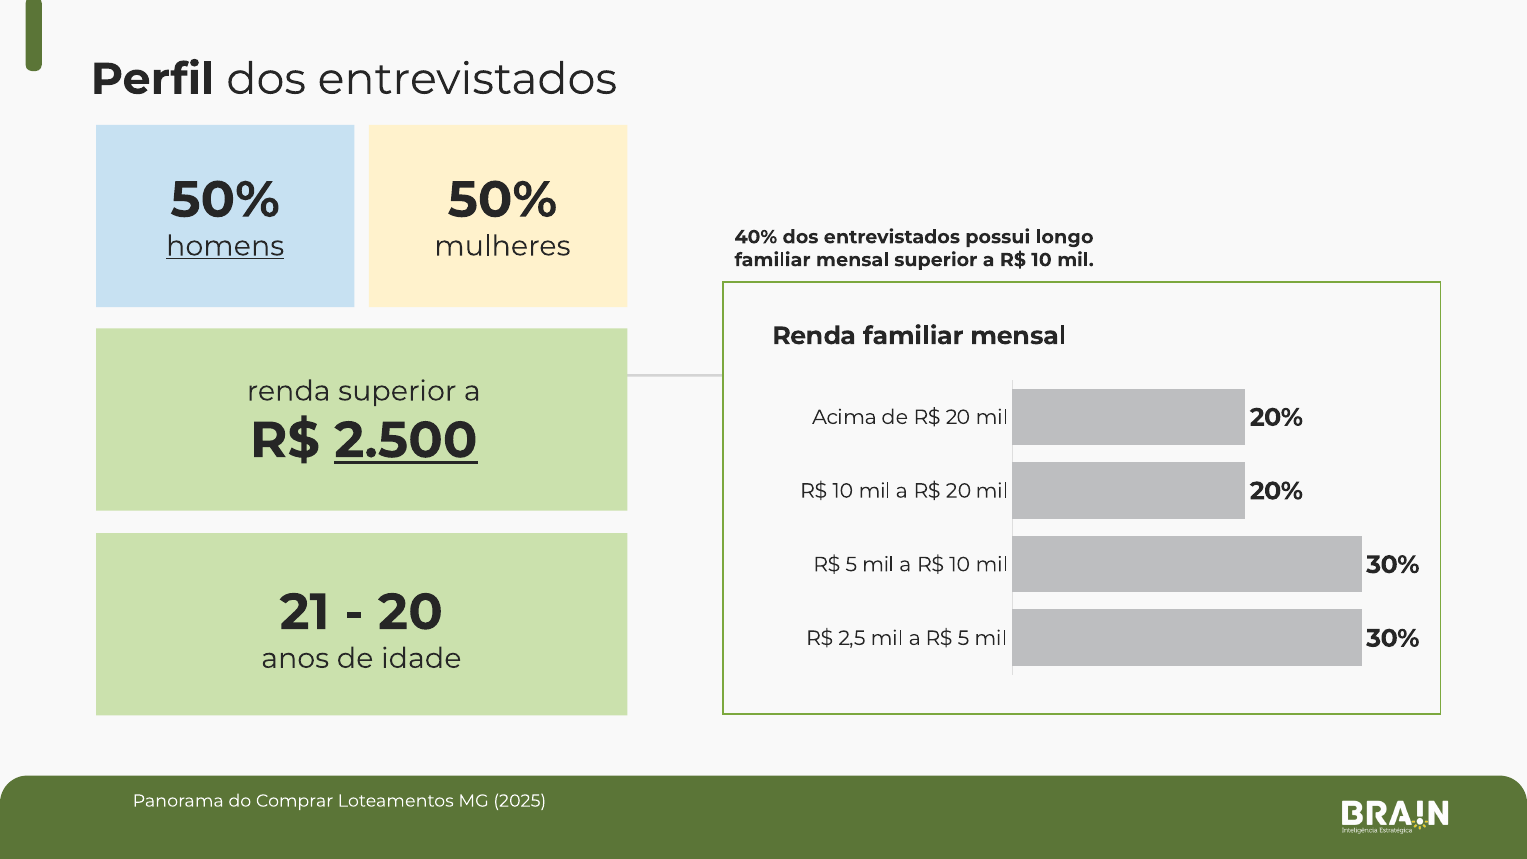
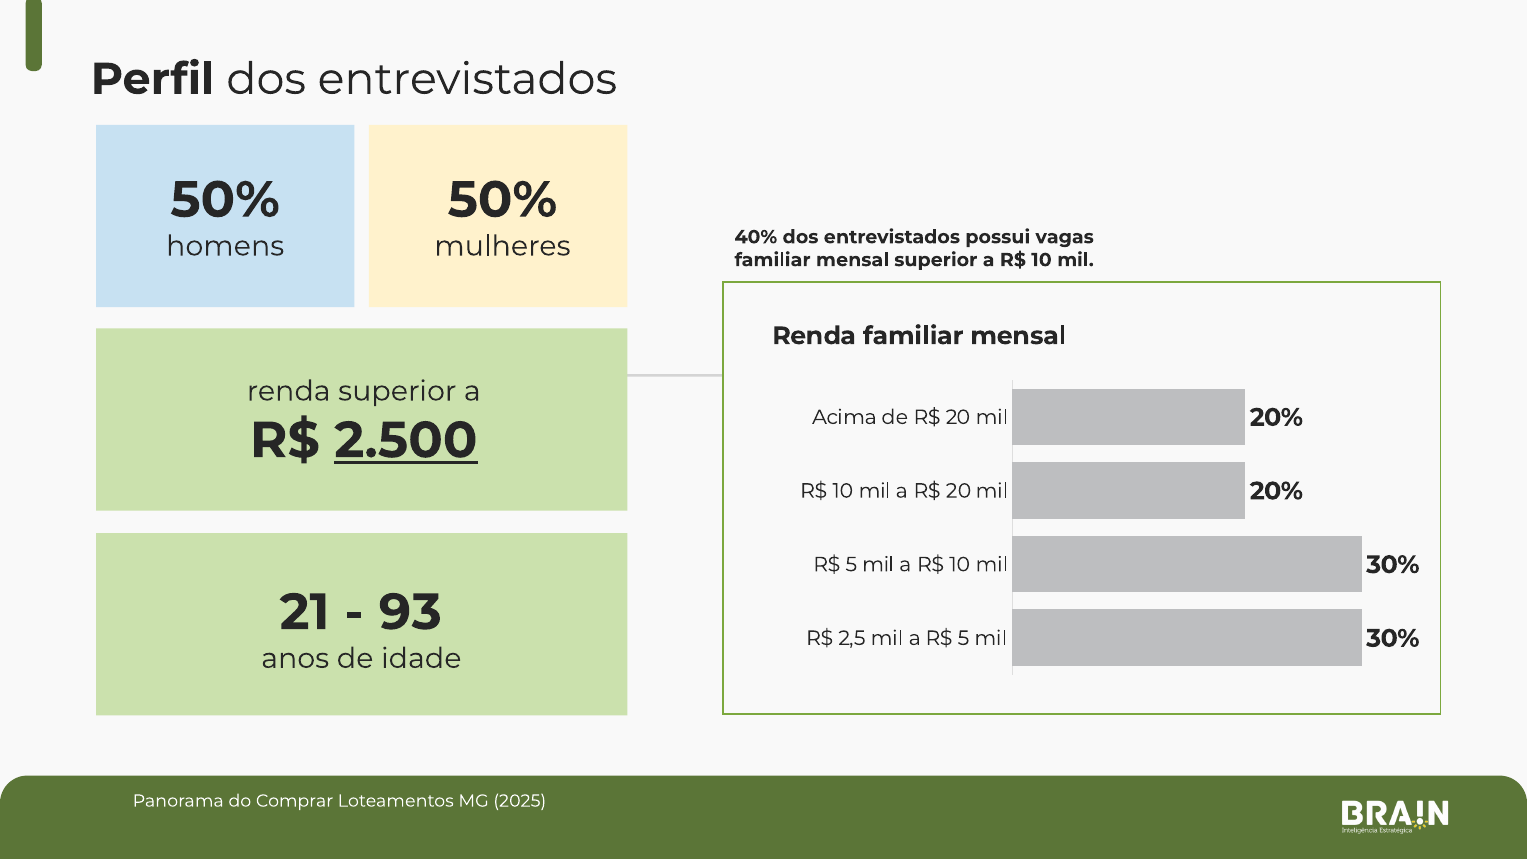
longo: longo -> vagas (1065, 237)
homens underline: present -> none (225, 246)
20: 20 -> 93 (410, 612)
